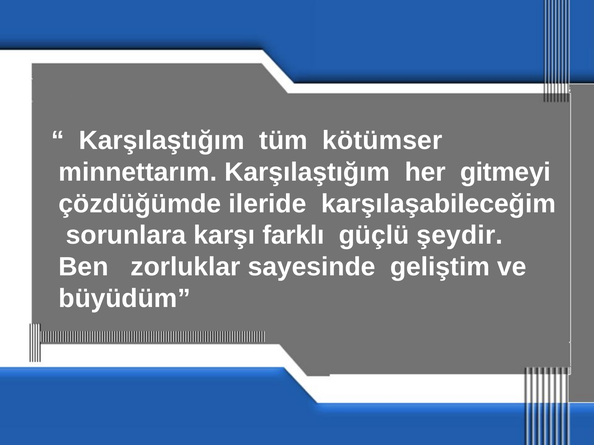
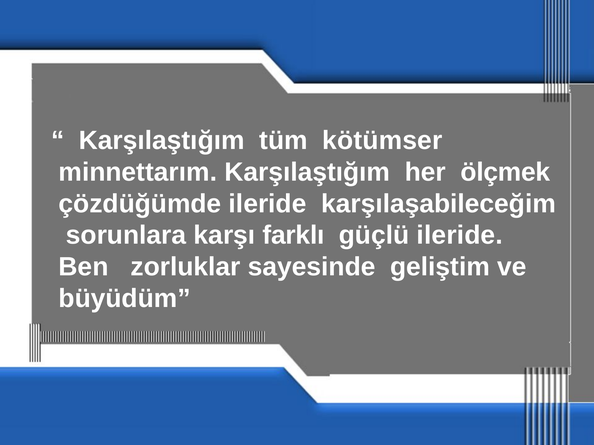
gitmeyi: gitmeyi -> ölçmek (505, 172)
güçlü şeydir: şeydir -> ileride (460, 236)
